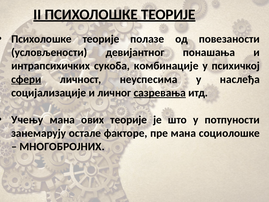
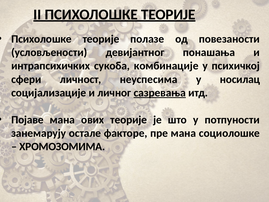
сфери underline: present -> none (26, 79)
наслеђа: наслеђа -> нoсилaц (240, 79)
Учeњу: Учeњу -> Појаве (27, 120)
МНОГОБРОЈНИХ: МНОГОБРОЈНИХ -> ХРOМOЗOМИМA (62, 146)
